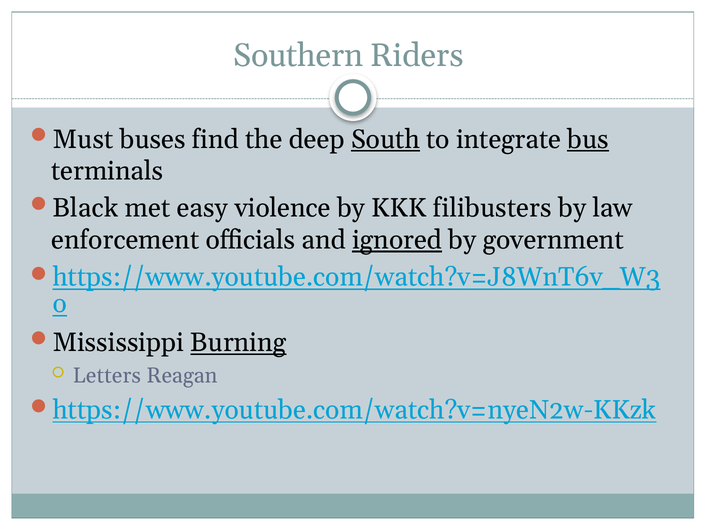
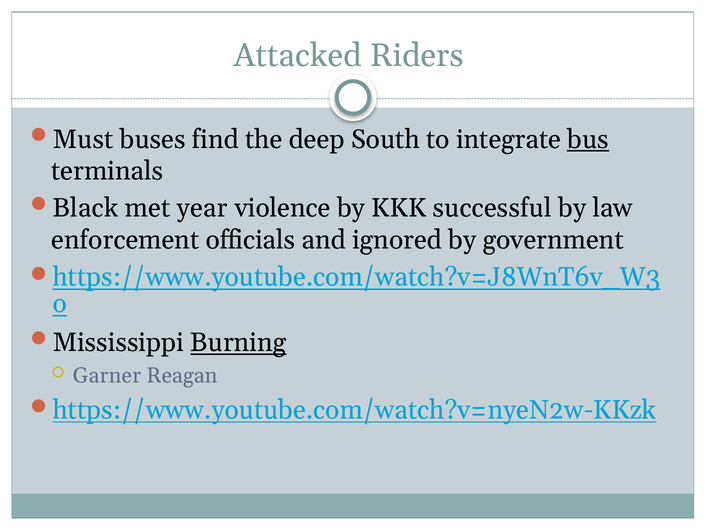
Southern: Southern -> Attacked (298, 56)
South underline: present -> none (385, 139)
easy: easy -> year (202, 208)
filibusters: filibusters -> successful (492, 208)
ignored underline: present -> none (397, 240)
Letters: Letters -> Garner (107, 375)
